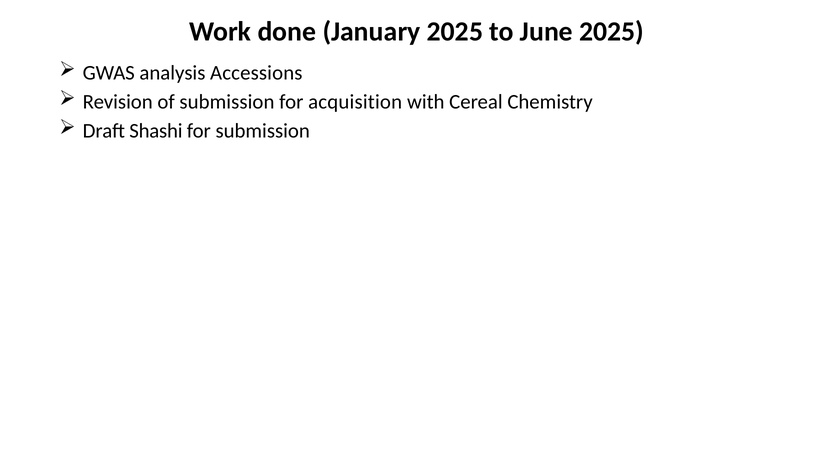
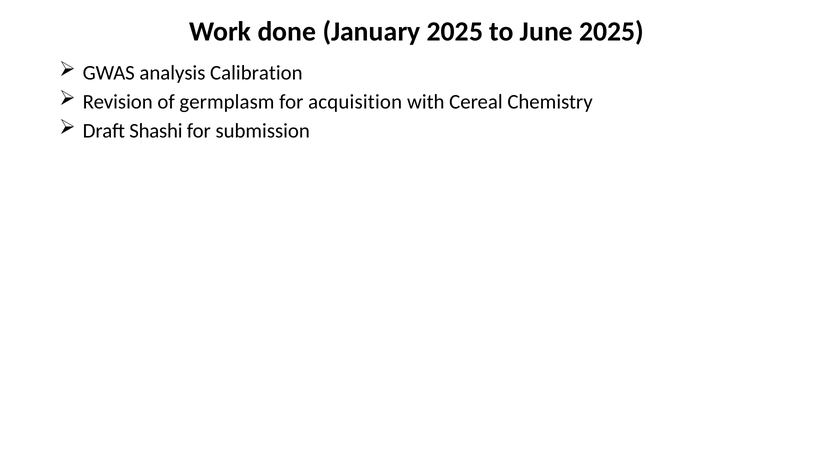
Accessions: Accessions -> Calibration (256, 73)
of submission: submission -> germplasm (227, 102)
